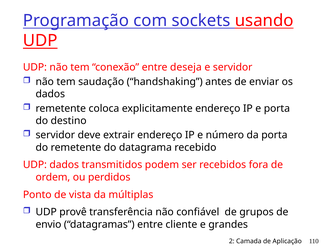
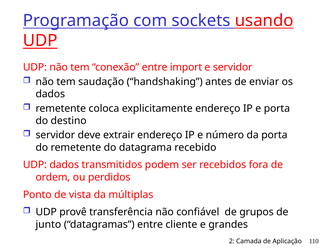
deseja: deseja -> import (186, 67)
envio: envio -> junto (48, 224)
